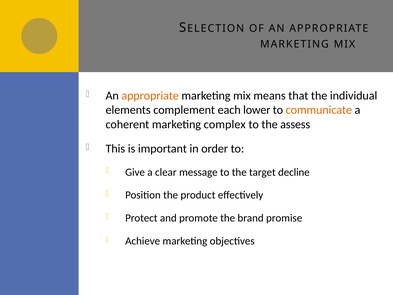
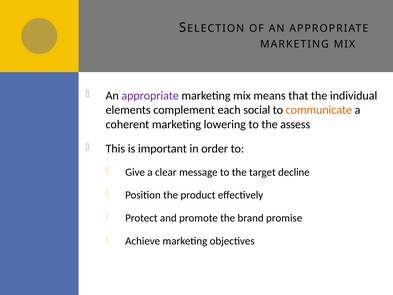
appropriate colour: orange -> purple (150, 95)
lower: lower -> social (257, 110)
complex: complex -> lowering (225, 124)
